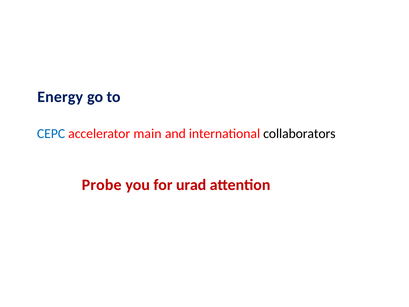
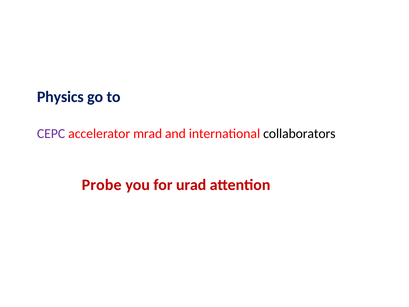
Energy: Energy -> Physics (60, 97)
CEPC colour: blue -> purple (51, 133)
main: main -> mrad (148, 133)
